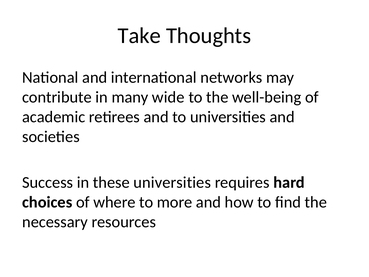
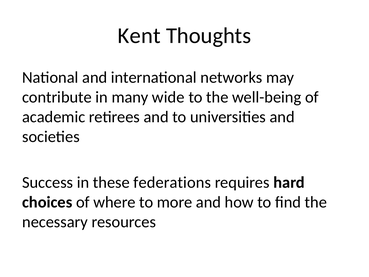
Take: Take -> Kent (139, 36)
these universities: universities -> federations (172, 182)
